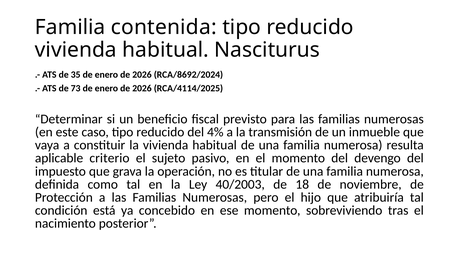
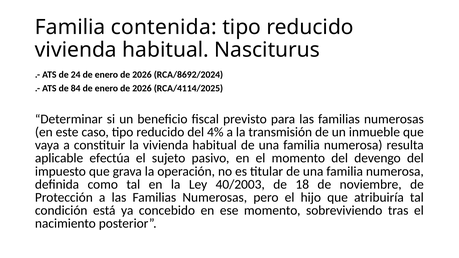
35: 35 -> 24 (76, 75)
73: 73 -> 84 (76, 88)
criterio: criterio -> efectúa (110, 158)
